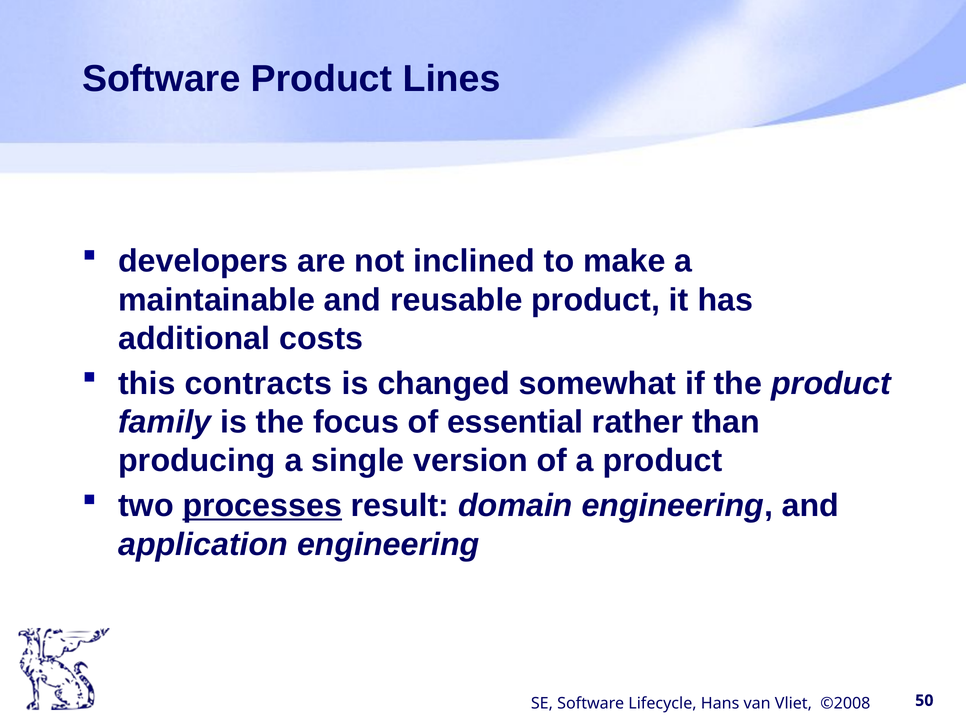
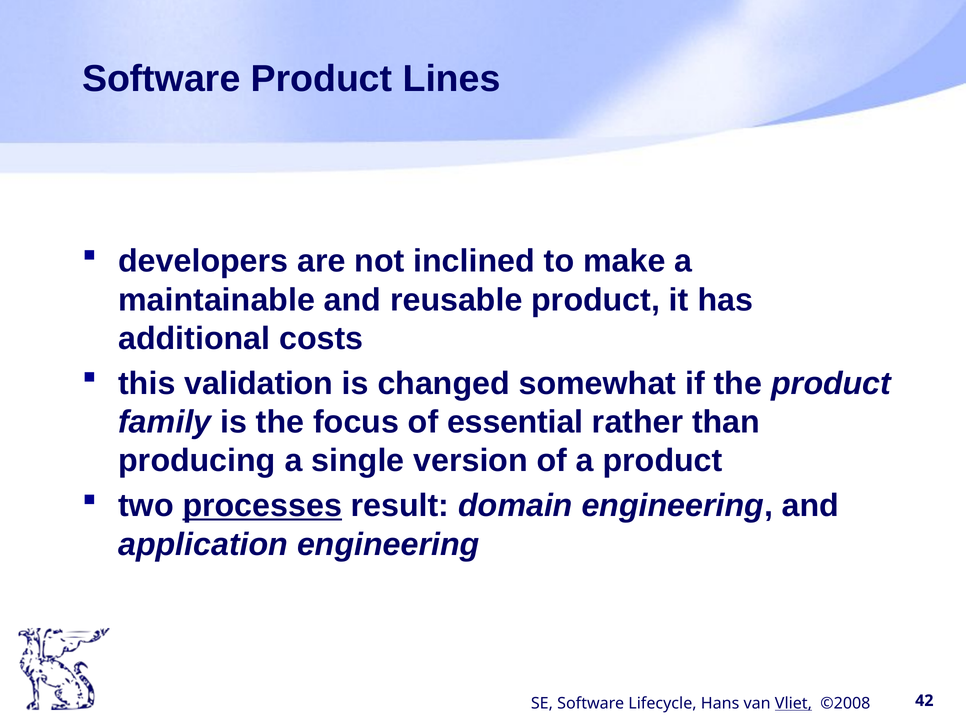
contracts: contracts -> validation (259, 384)
Vliet underline: none -> present (793, 704)
50: 50 -> 42 (924, 701)
